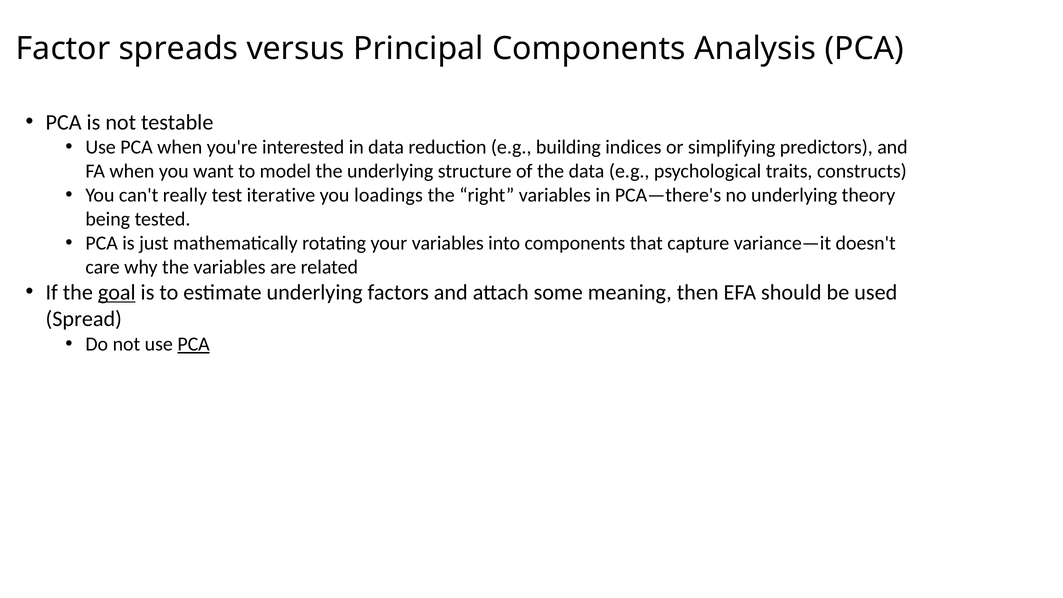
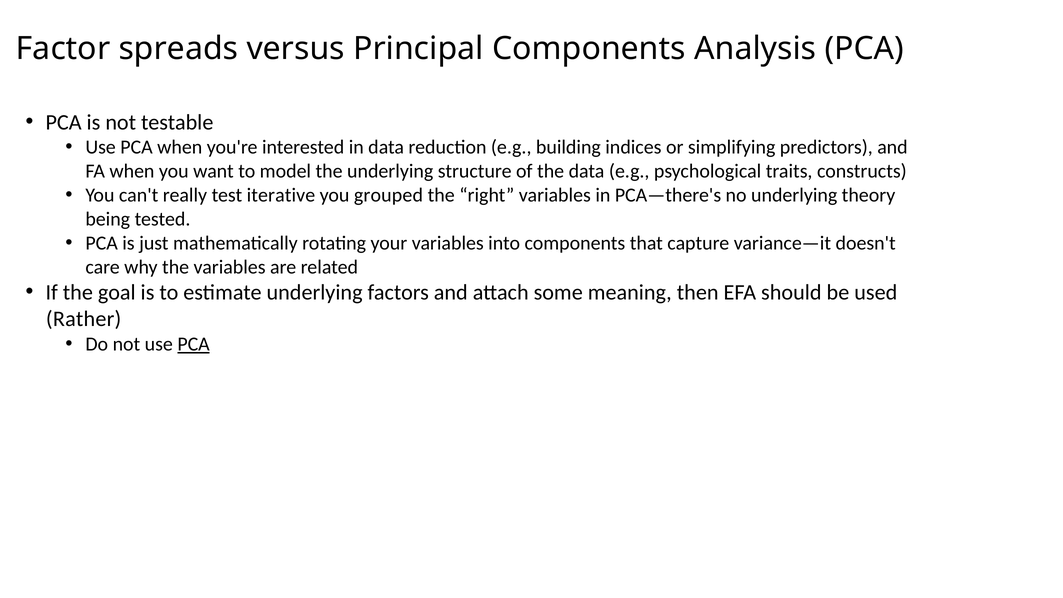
loadings: loadings -> grouped (388, 195)
goal underline: present -> none (117, 292)
Spread: Spread -> Rather (84, 319)
